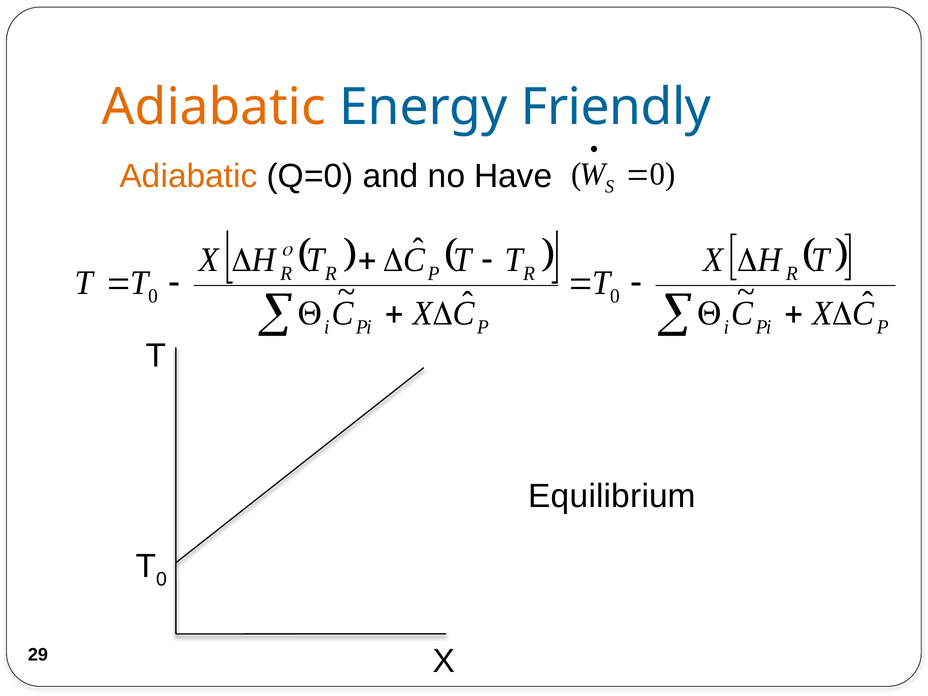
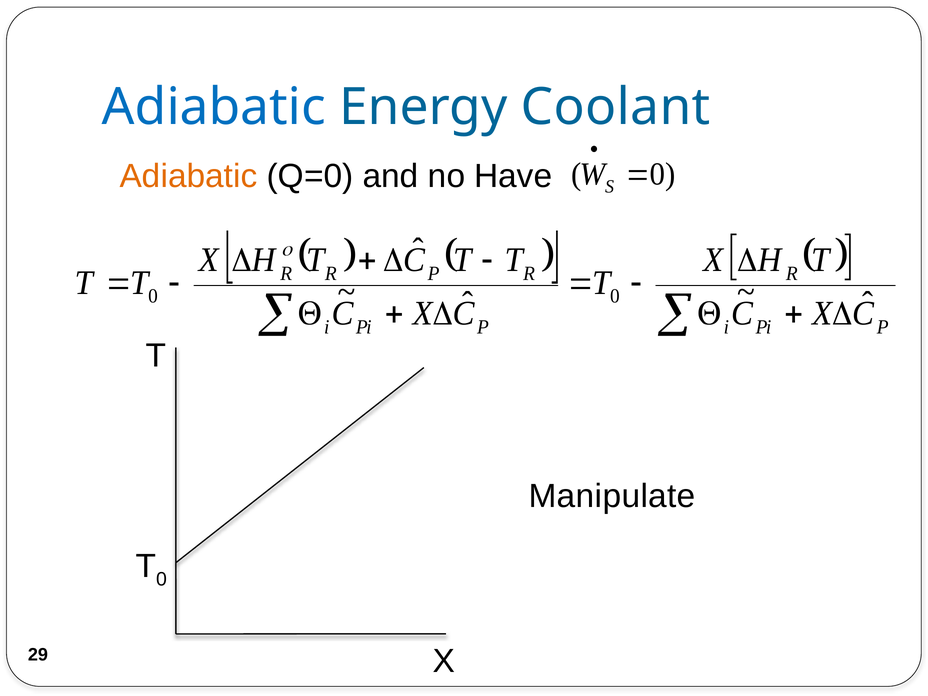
Adiabatic colour: orange -> blue (214, 107)
Friendly: Friendly -> Coolant (616, 107)
Equilibrium: Equilibrium -> Manipulate (612, 496)
